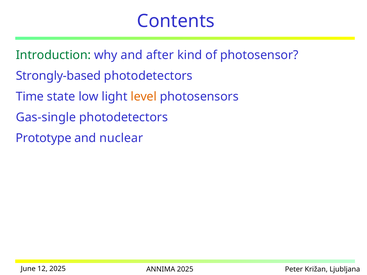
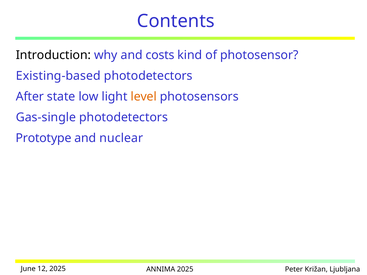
Introduction colour: green -> black (53, 55)
after: after -> costs (160, 55)
Strongly-based: Strongly-based -> Existing-based (58, 76)
Time: Time -> After (30, 97)
